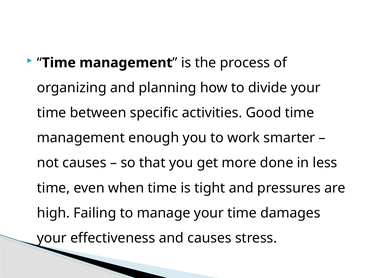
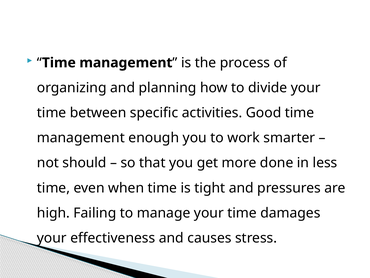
not causes: causes -> should (84, 163)
